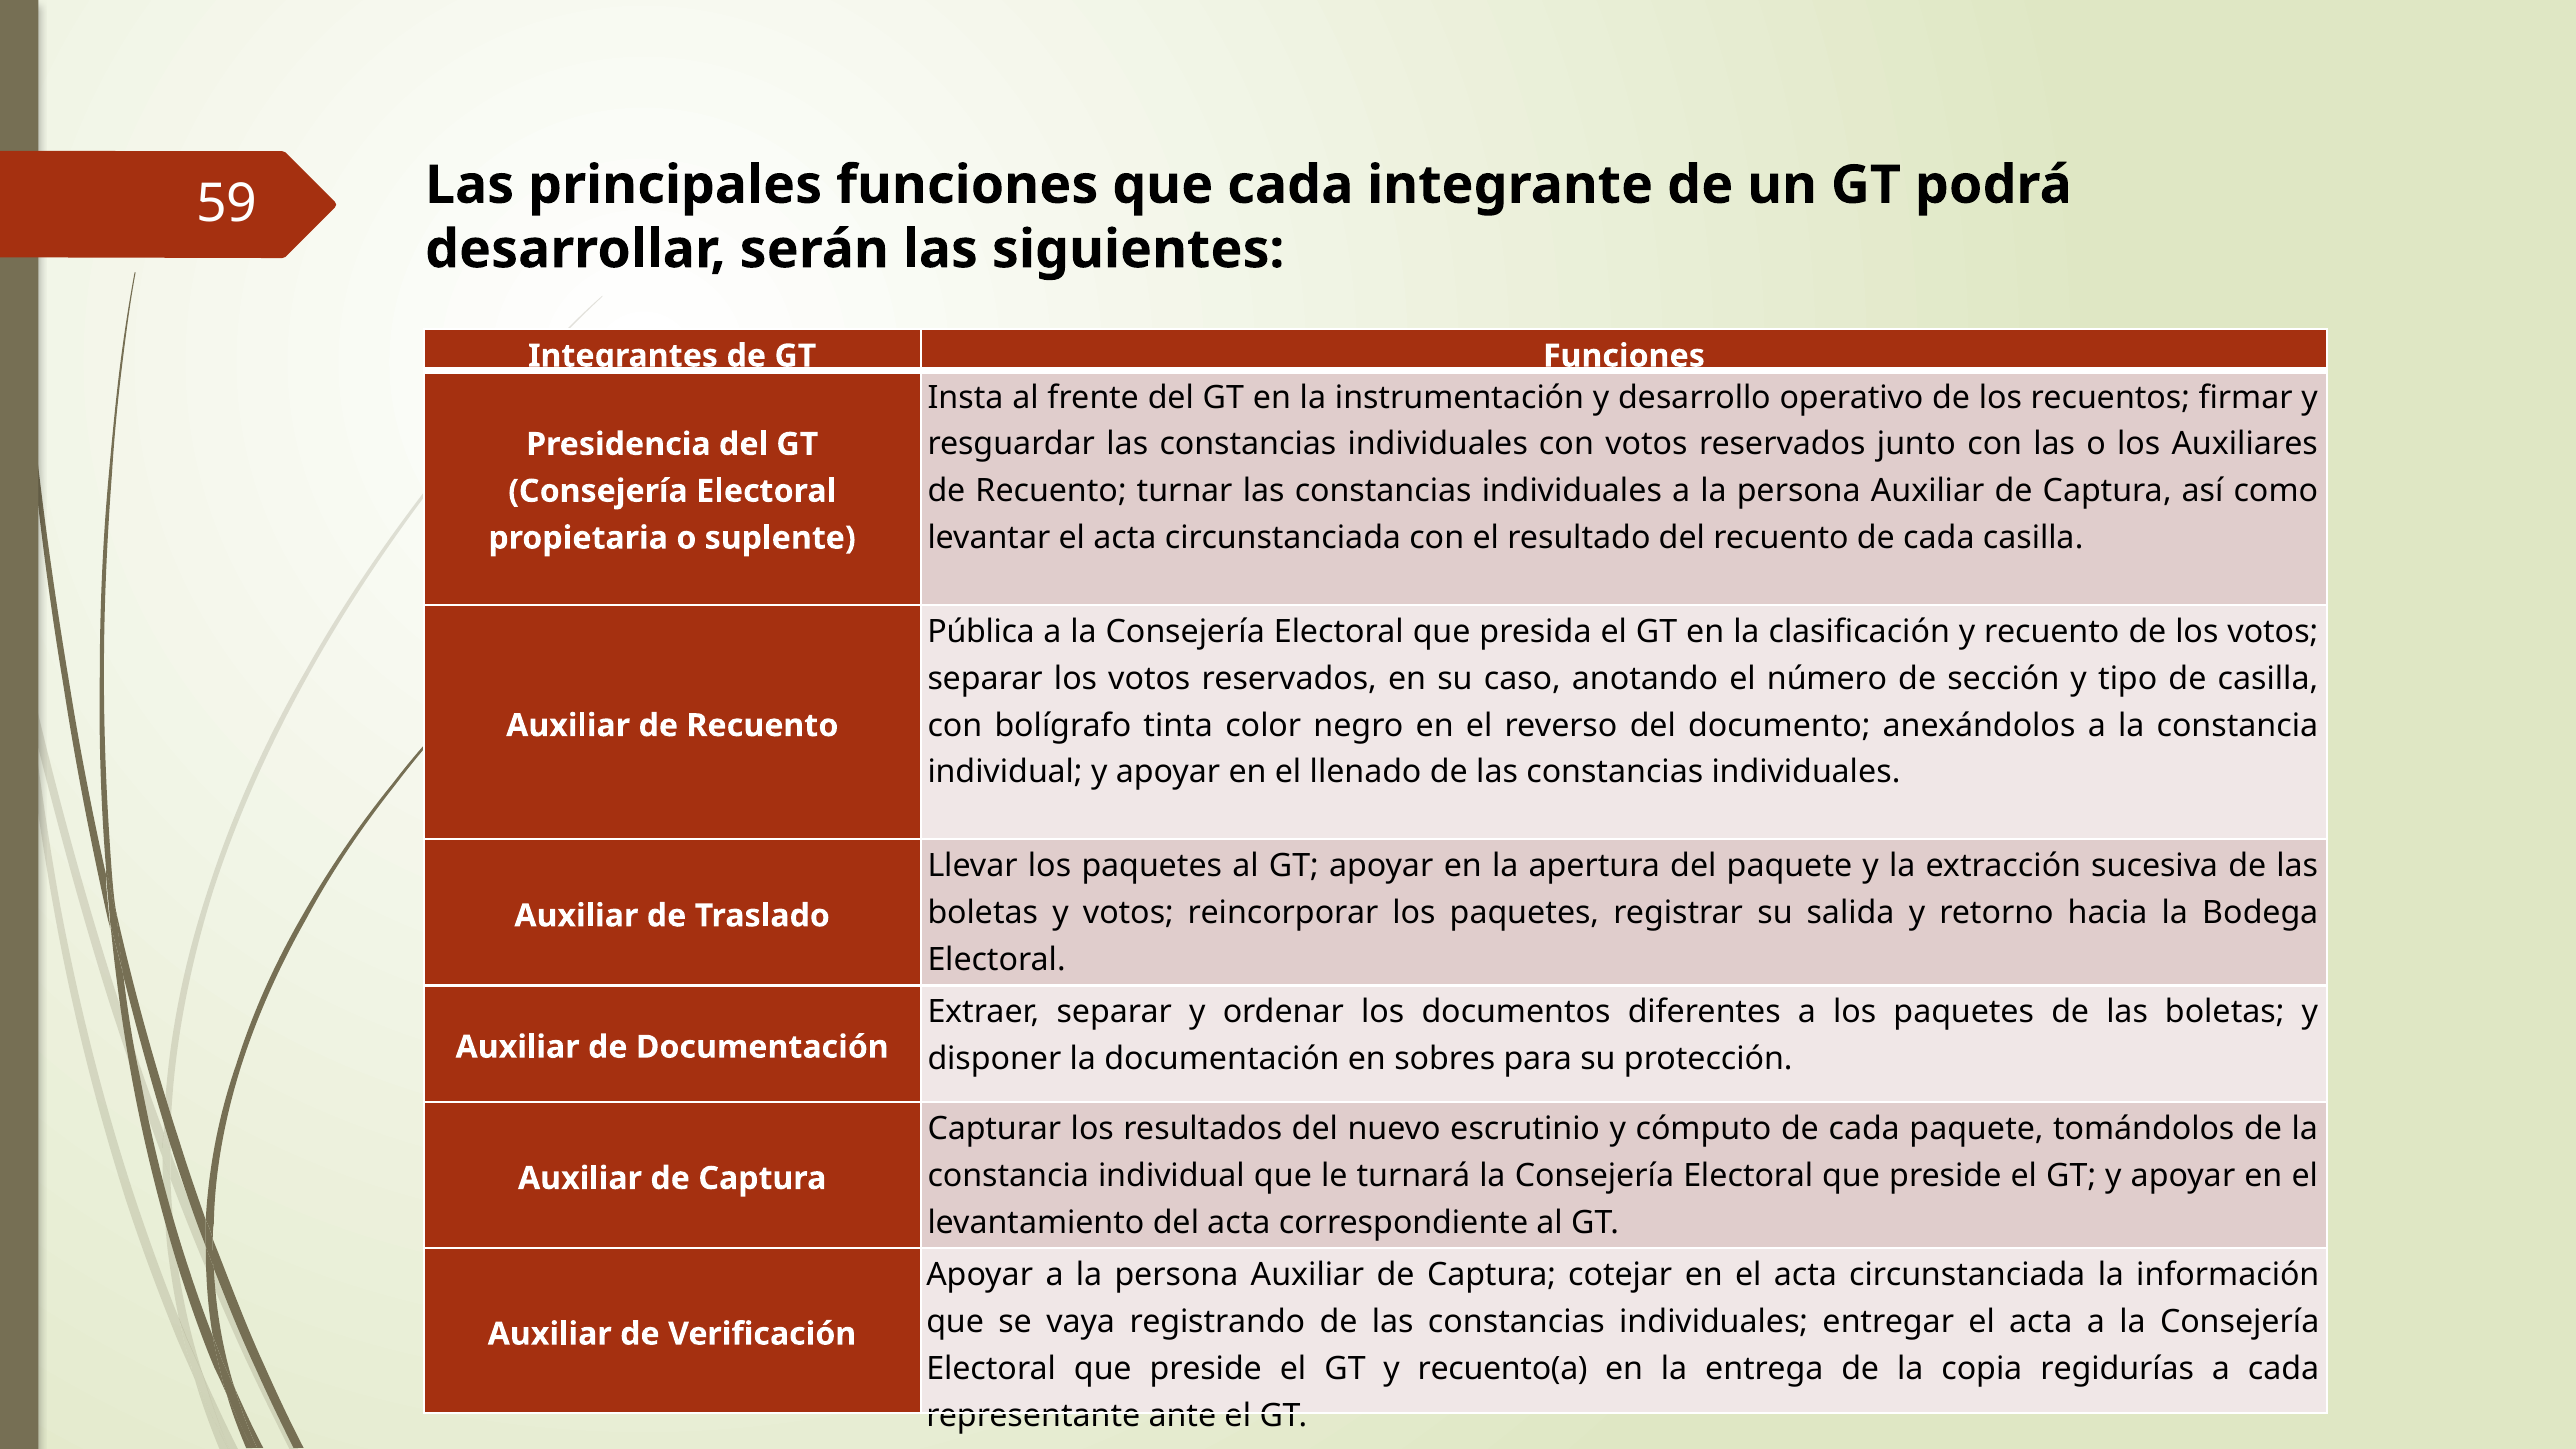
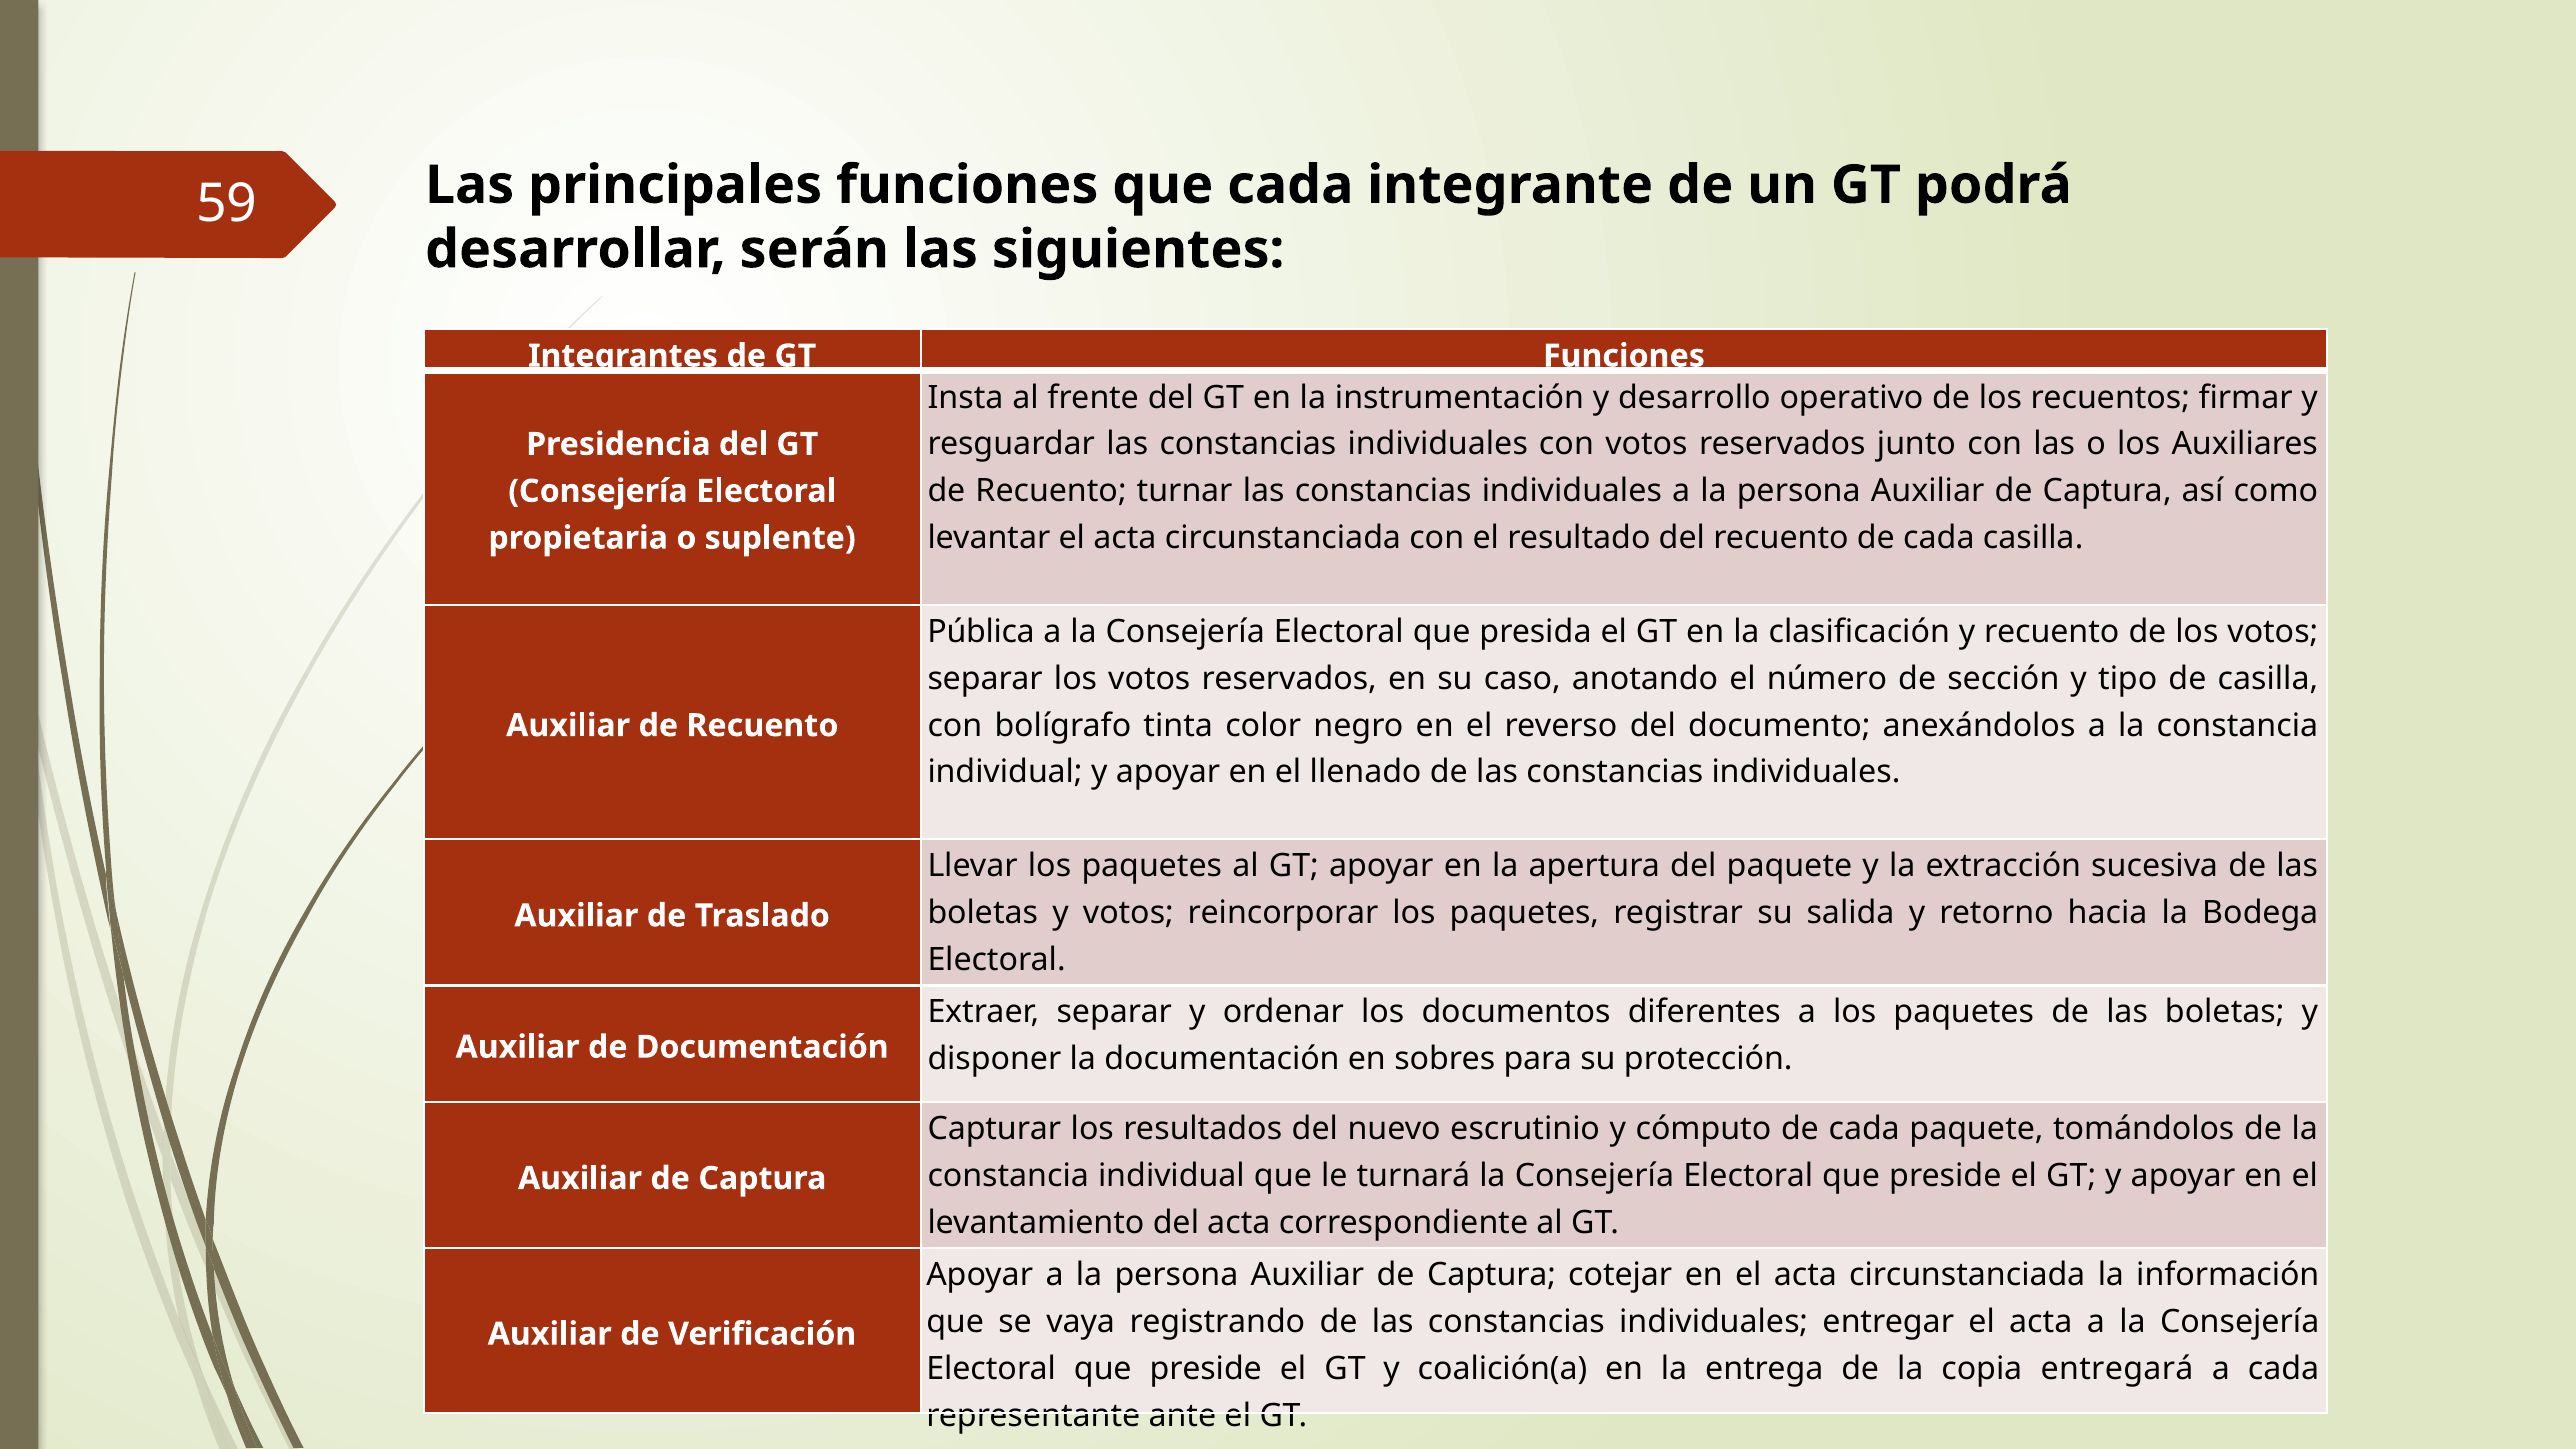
recuento(a: recuento(a -> coalición(a (1503, 1369)
regidurías: regidurías -> entregará (2117, 1369)
